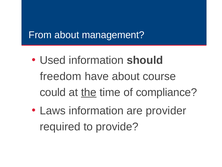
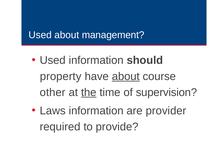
From: From -> Used (40, 35)
freedom: freedom -> property (61, 76)
about underline: none -> present (126, 76)
could: could -> other (53, 92)
compliance: compliance -> supervision (166, 92)
